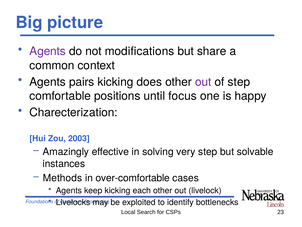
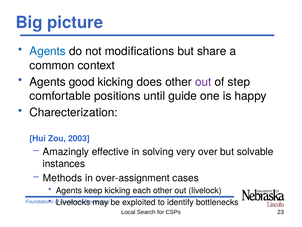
Agents colour: purple -> blue (48, 51)
pairs: pairs -> good (82, 82)
focus: focus -> guide (183, 96)
very step: step -> over (208, 151)
over-comfortable: over-comfortable -> over-assignment (133, 178)
